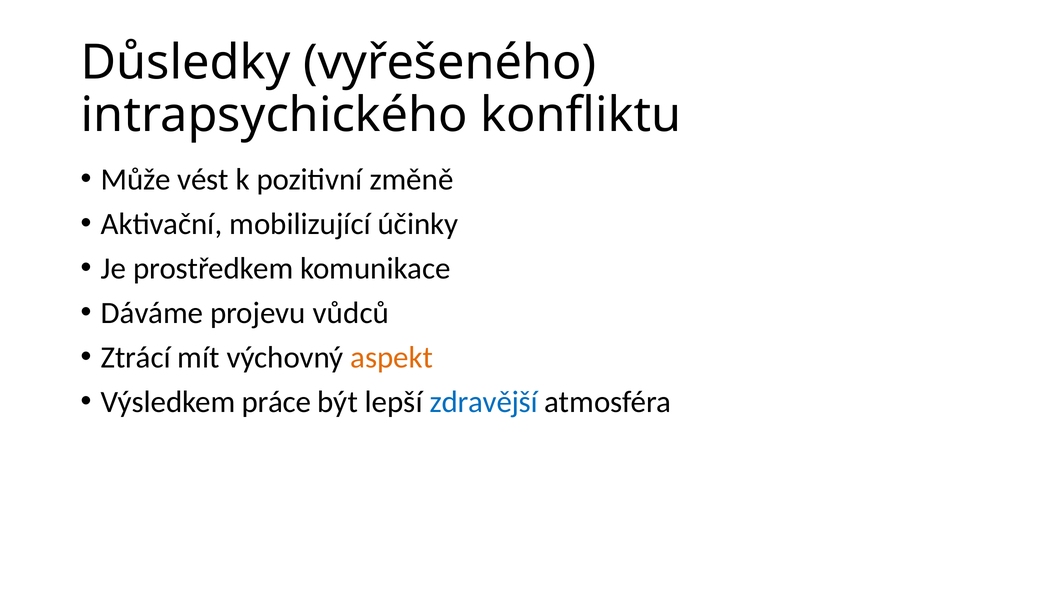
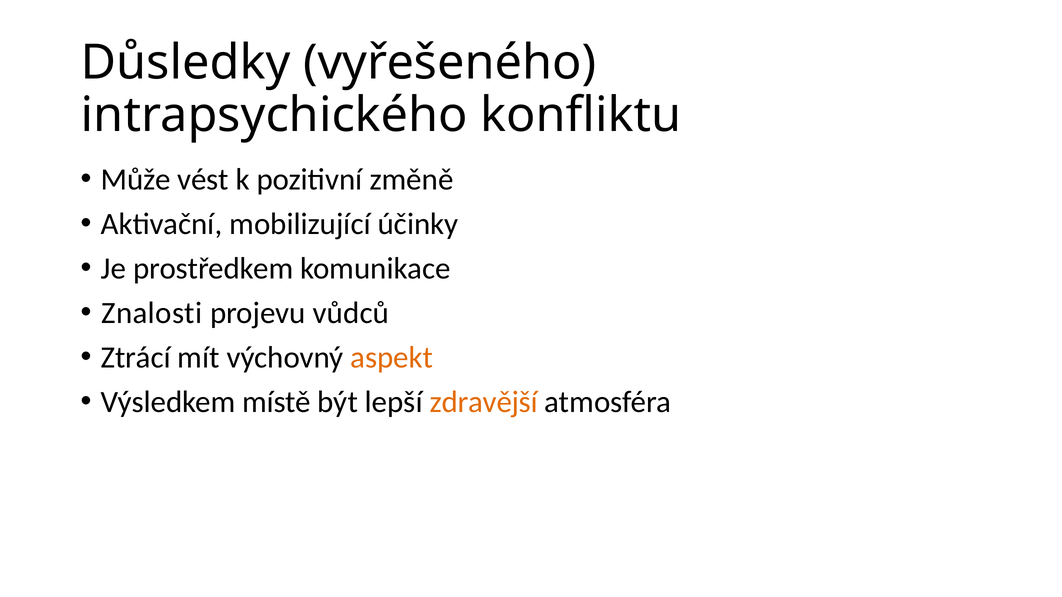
Dáváme: Dáváme -> Znalosti (152, 313)
práce: práce -> místě (277, 402)
zdravější colour: blue -> orange (484, 402)
